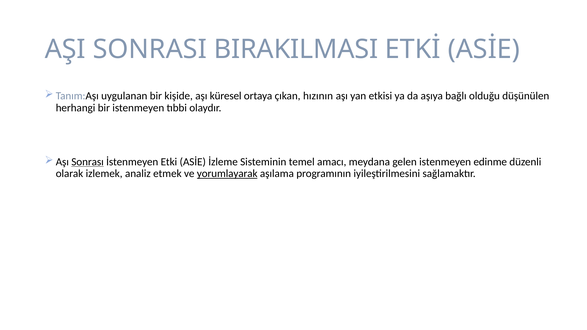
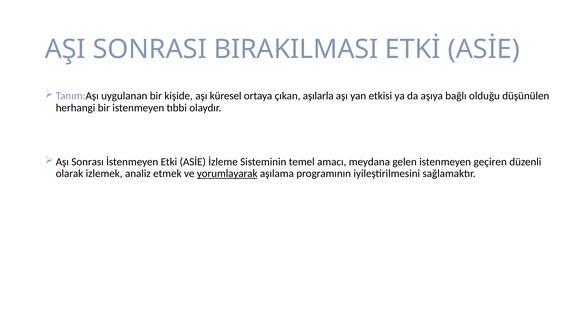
hızının: hızının -> aşılarla (318, 96)
Sonrası underline: present -> none (88, 162)
edinme: edinme -> geçiren (490, 162)
